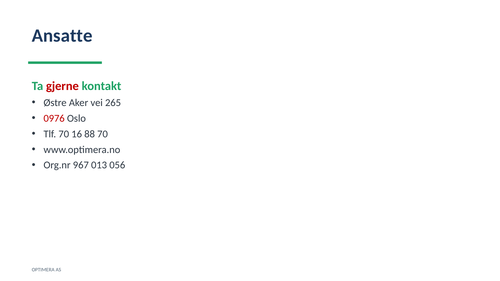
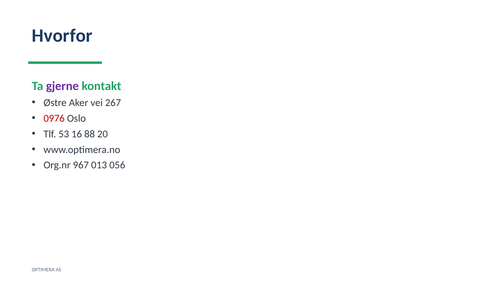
Ansatte: Ansatte -> Hvorfor (62, 36)
gjerne colour: red -> purple (62, 86)
265: 265 -> 267 (113, 103)
Tlf 70: 70 -> 53 (64, 134)
88 70: 70 -> 20 (103, 134)
